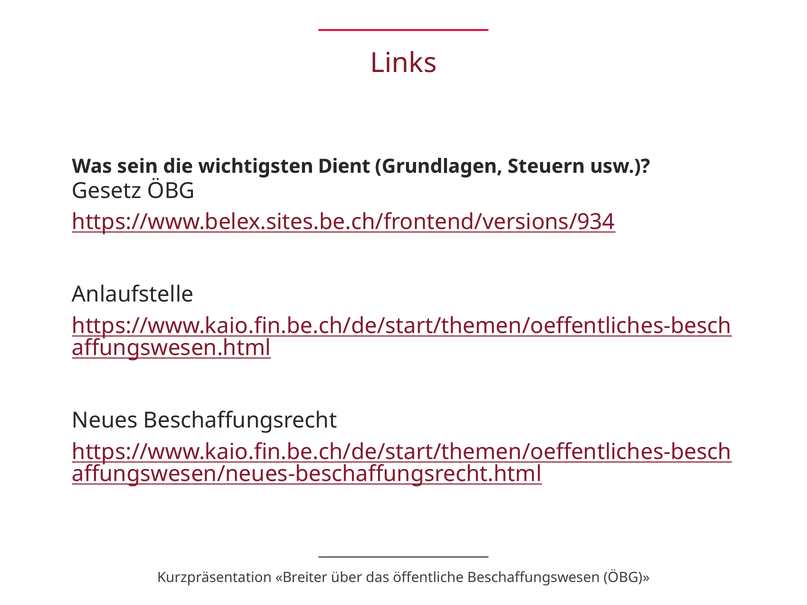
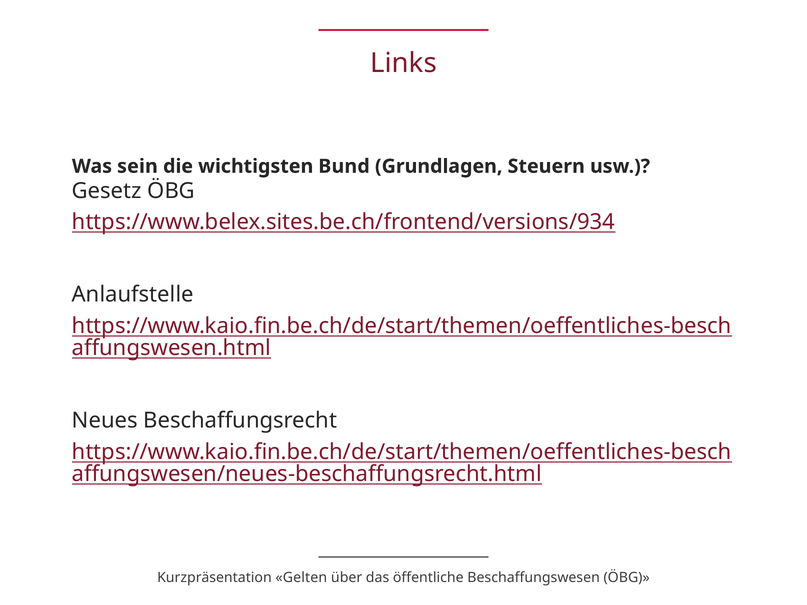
Dient: Dient -> Bund (344, 166)
Breiter: Breiter -> Gelten (301, 578)
